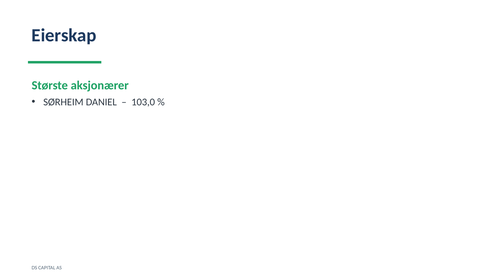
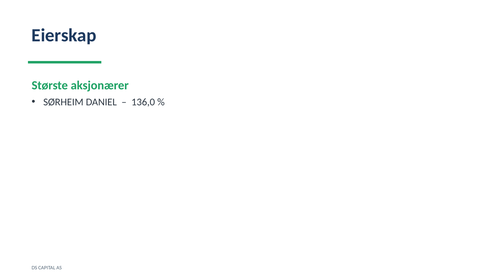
103,0: 103,0 -> 136,0 (143, 102)
